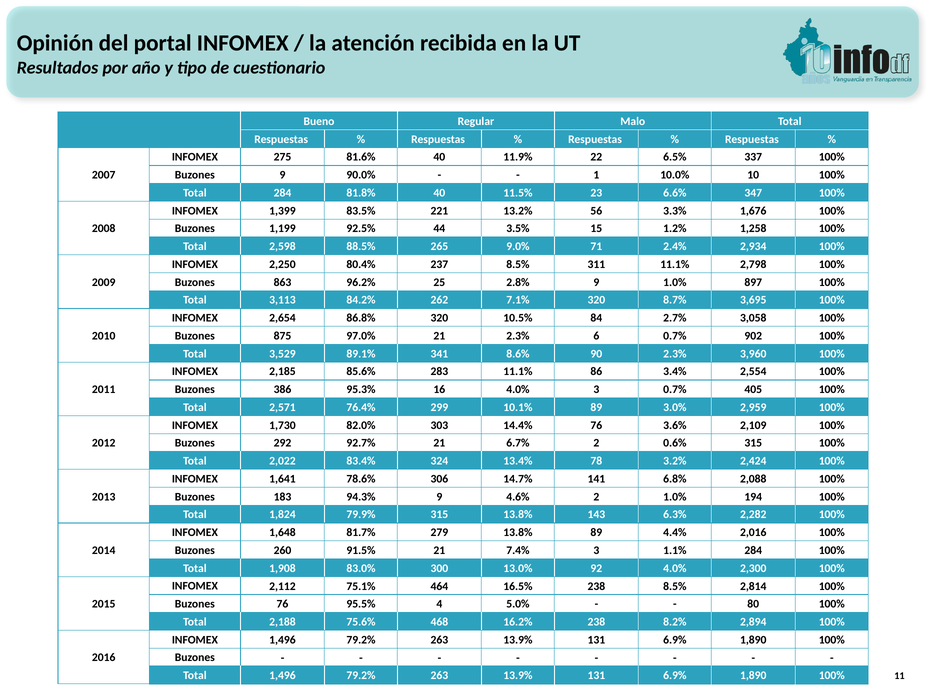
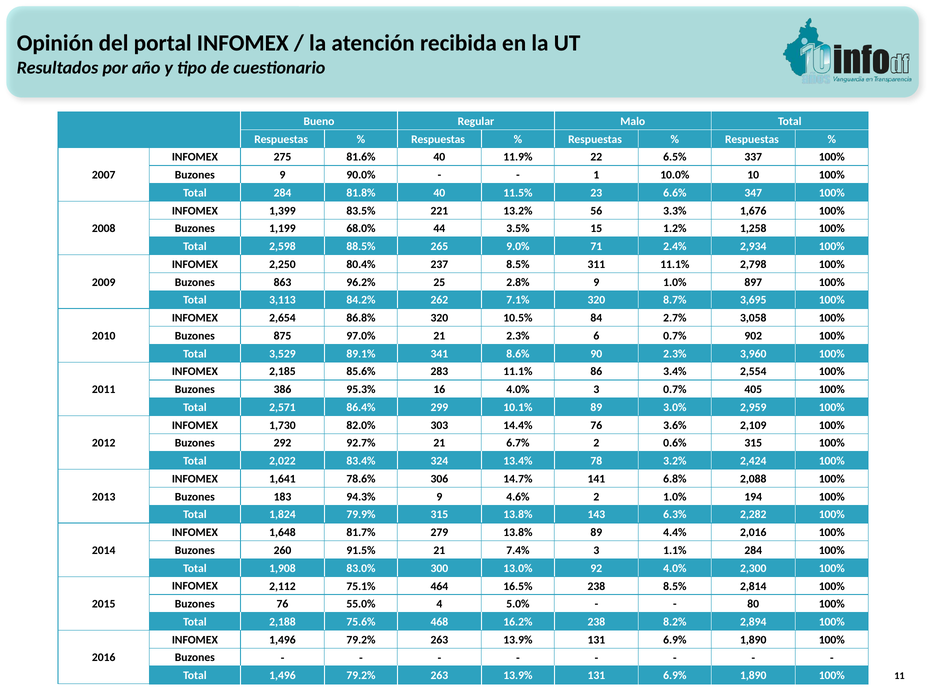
92.5%: 92.5% -> 68.0% (361, 229)
76.4%: 76.4% -> 86.4% (361, 408)
95.5%: 95.5% -> 55.0% (361, 604)
